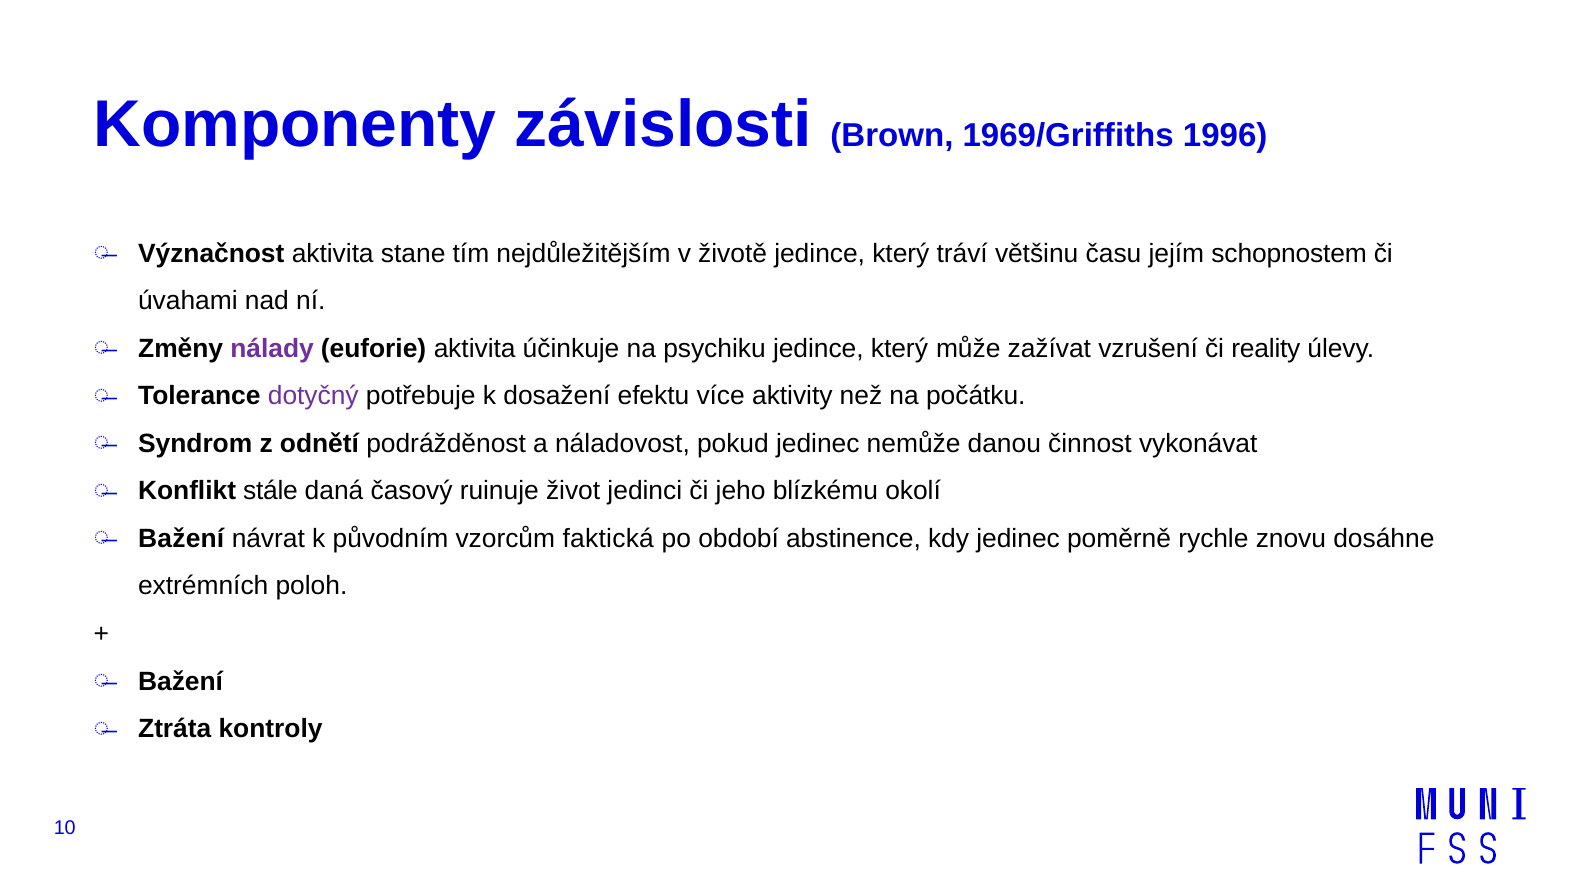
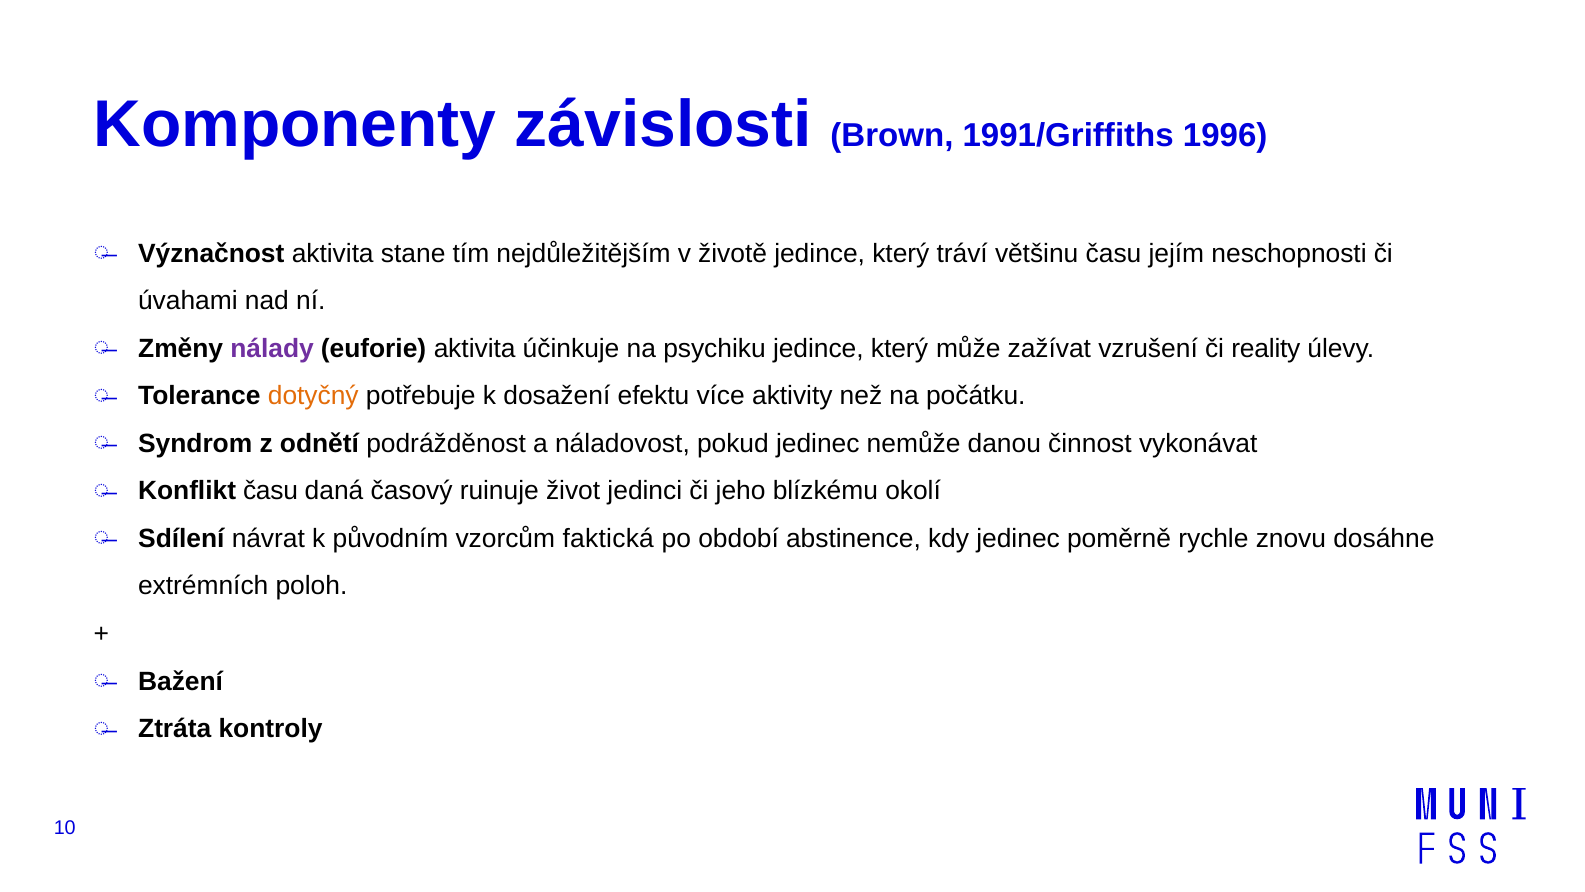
1969/Griffiths: 1969/Griffiths -> 1991/Griffiths (1068, 136)
schopnostem: schopnostem -> neschopnosti (1289, 253)
dotyčný colour: purple -> orange (313, 396)
Konflikt stále: stále -> času (271, 491)
Bažení: Bažení -> Sdílení (181, 538)
